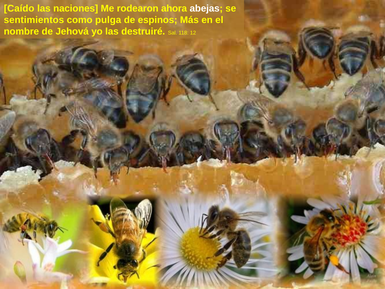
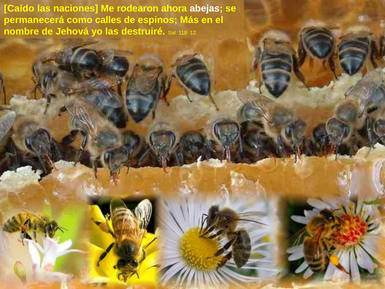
sentimientos: sentimientos -> permanecerá (34, 20)
pulga: pulga -> calles (108, 20)
